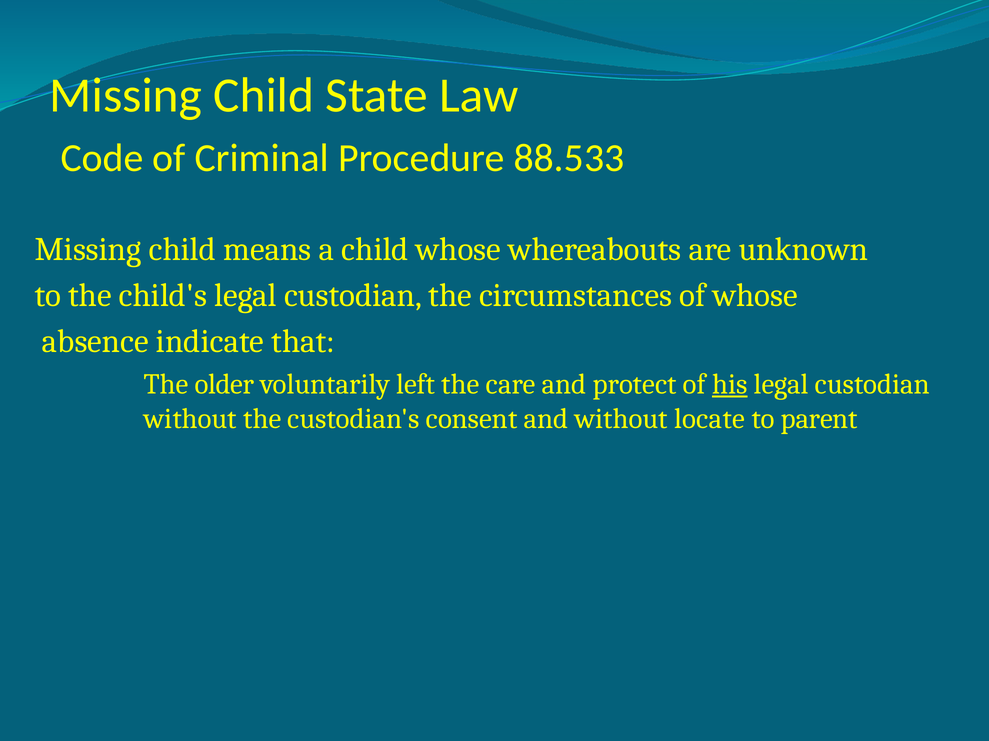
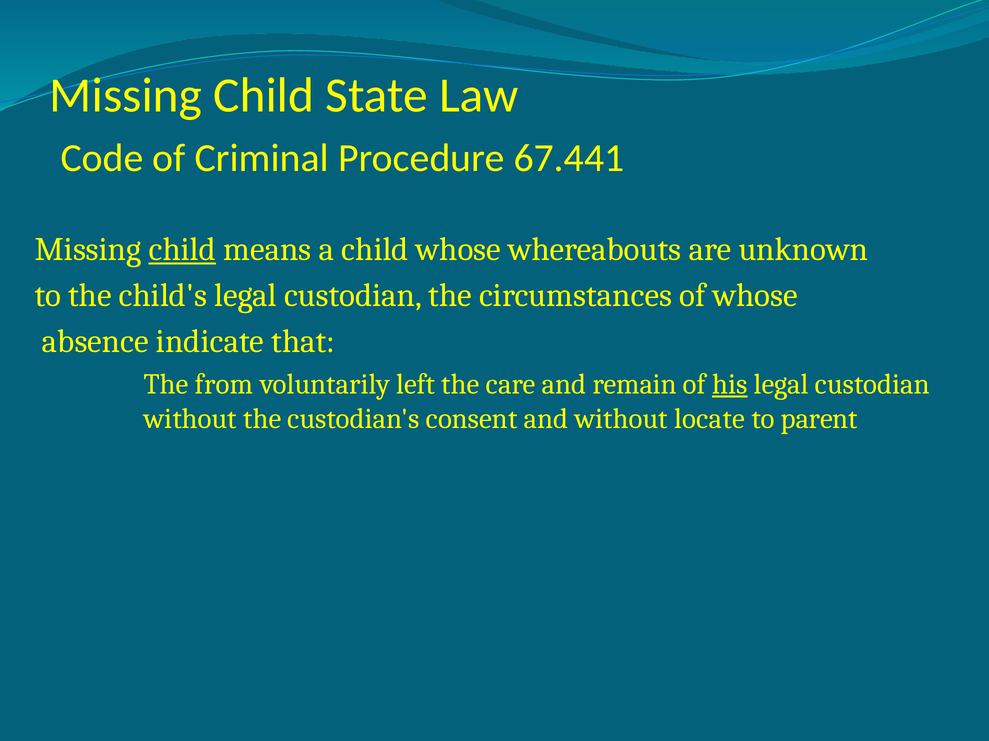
88.533: 88.533 -> 67.441 (569, 158)
child underline: none -> present (182, 250)
older: older -> from (224, 384)
protect: protect -> remain (635, 384)
